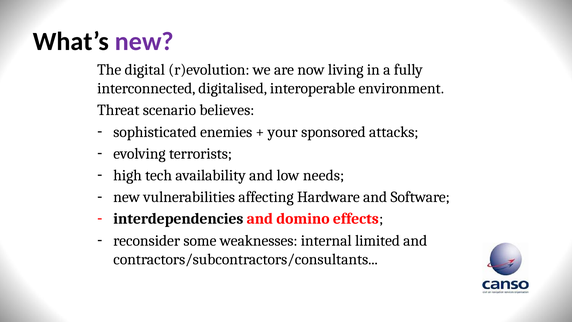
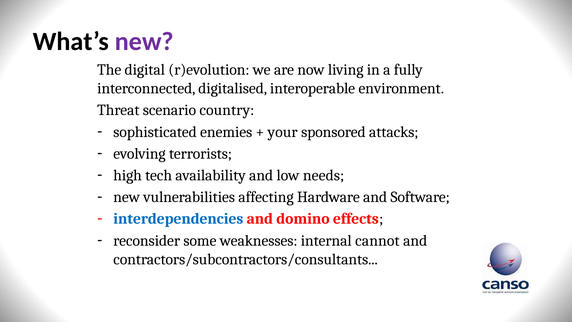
believes: believes -> country (227, 110)
interdependencies colour: black -> blue (178, 219)
limited: limited -> cannot (377, 240)
